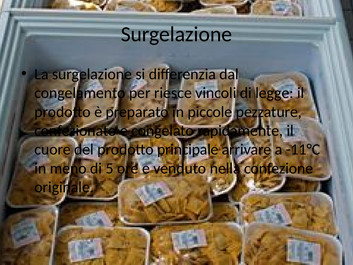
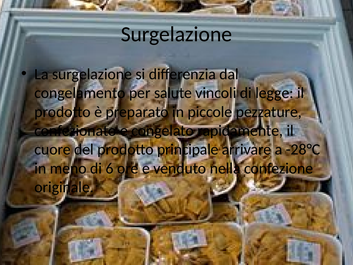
riesce: riesce -> salute (173, 93)
-11°C: -11°C -> -28°C (303, 149)
5: 5 -> 6 (110, 168)
